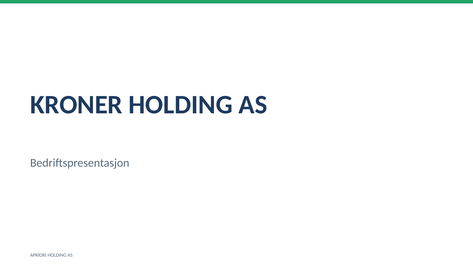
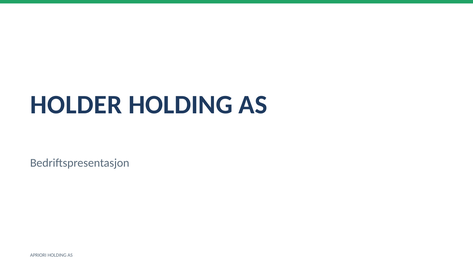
KRONER: KRONER -> HOLDER (76, 105)
